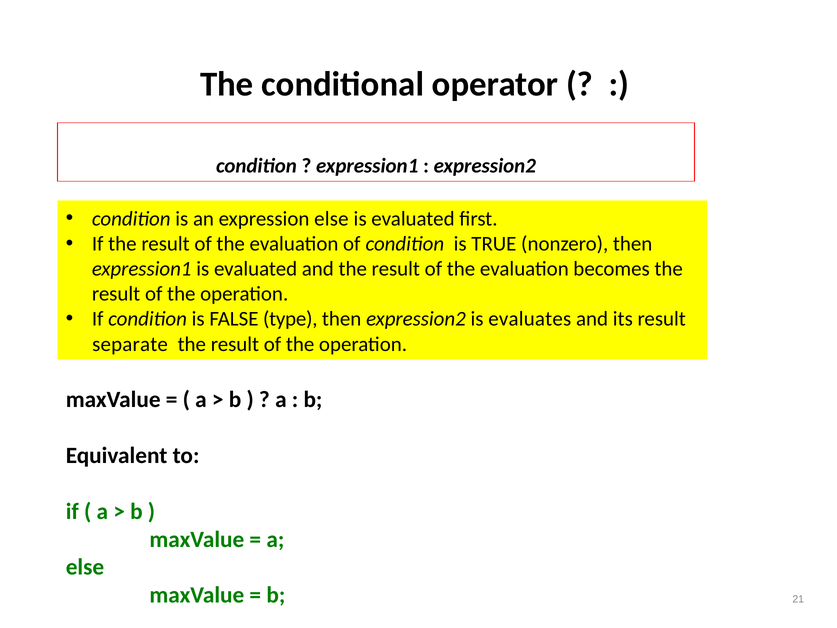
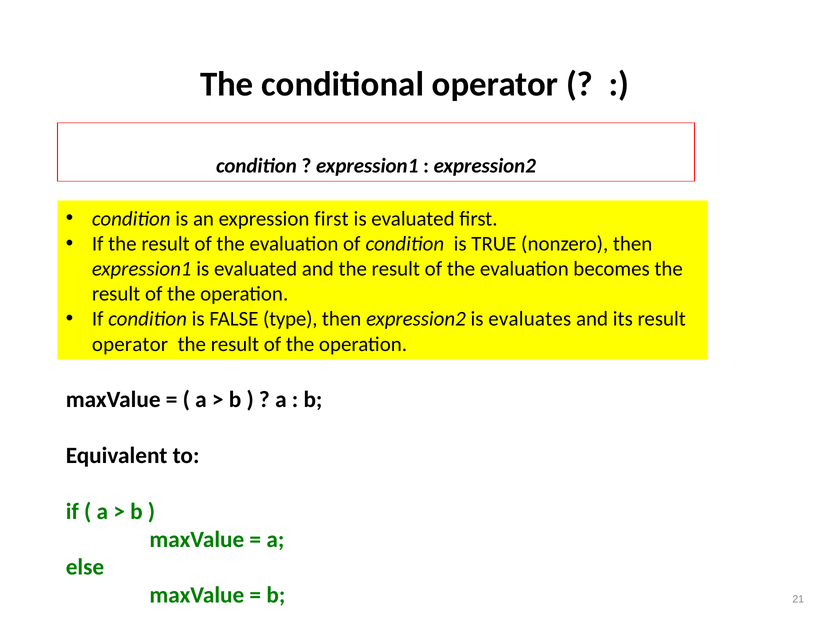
expression else: else -> first (331, 219)
separate: separate -> operator (130, 344)
